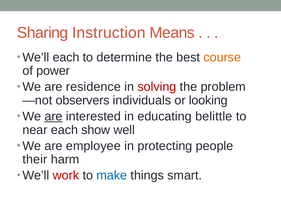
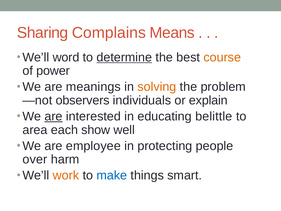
Instruction: Instruction -> Complains (109, 33)
We’ll each: each -> word (66, 57)
determine underline: none -> present (124, 57)
residence: residence -> meanings (93, 87)
solving colour: red -> orange (157, 87)
looking: looking -> explain (208, 100)
near: near -> area (35, 130)
their: their -> over (35, 159)
work colour: red -> orange (66, 175)
